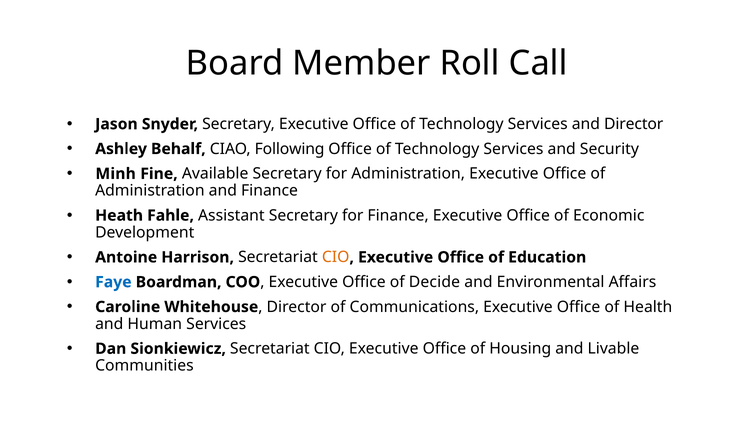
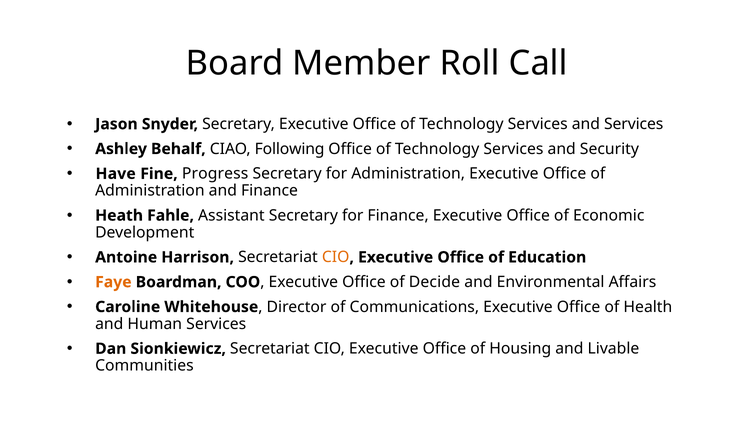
and Director: Director -> Services (634, 124)
Minh: Minh -> Have (116, 174)
Available: Available -> Progress (215, 174)
Faye colour: blue -> orange (113, 282)
